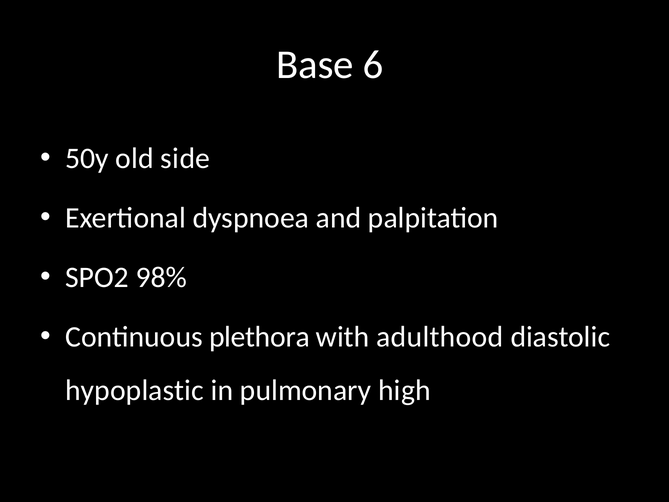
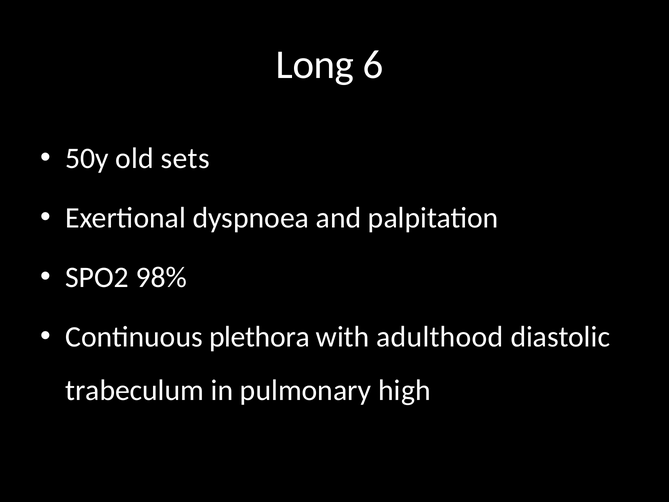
Base: Base -> Long (315, 65)
side: side -> sets (185, 158)
hypoplastic: hypoplastic -> trabeculum (135, 390)
